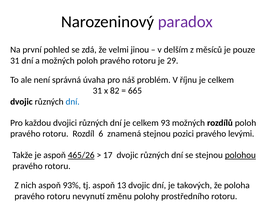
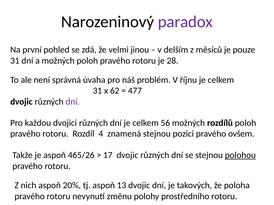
29: 29 -> 28 (173, 61)
82: 82 -> 62 (115, 91)
665: 665 -> 477 (135, 91)
dní colour: blue -> purple (73, 102)
93: 93 -> 56 (165, 123)
6: 6 -> 4 (101, 134)
levými: levými -> ovšem (241, 134)
465/26 underline: present -> none (81, 156)
93%: 93% -> 20% (72, 186)
